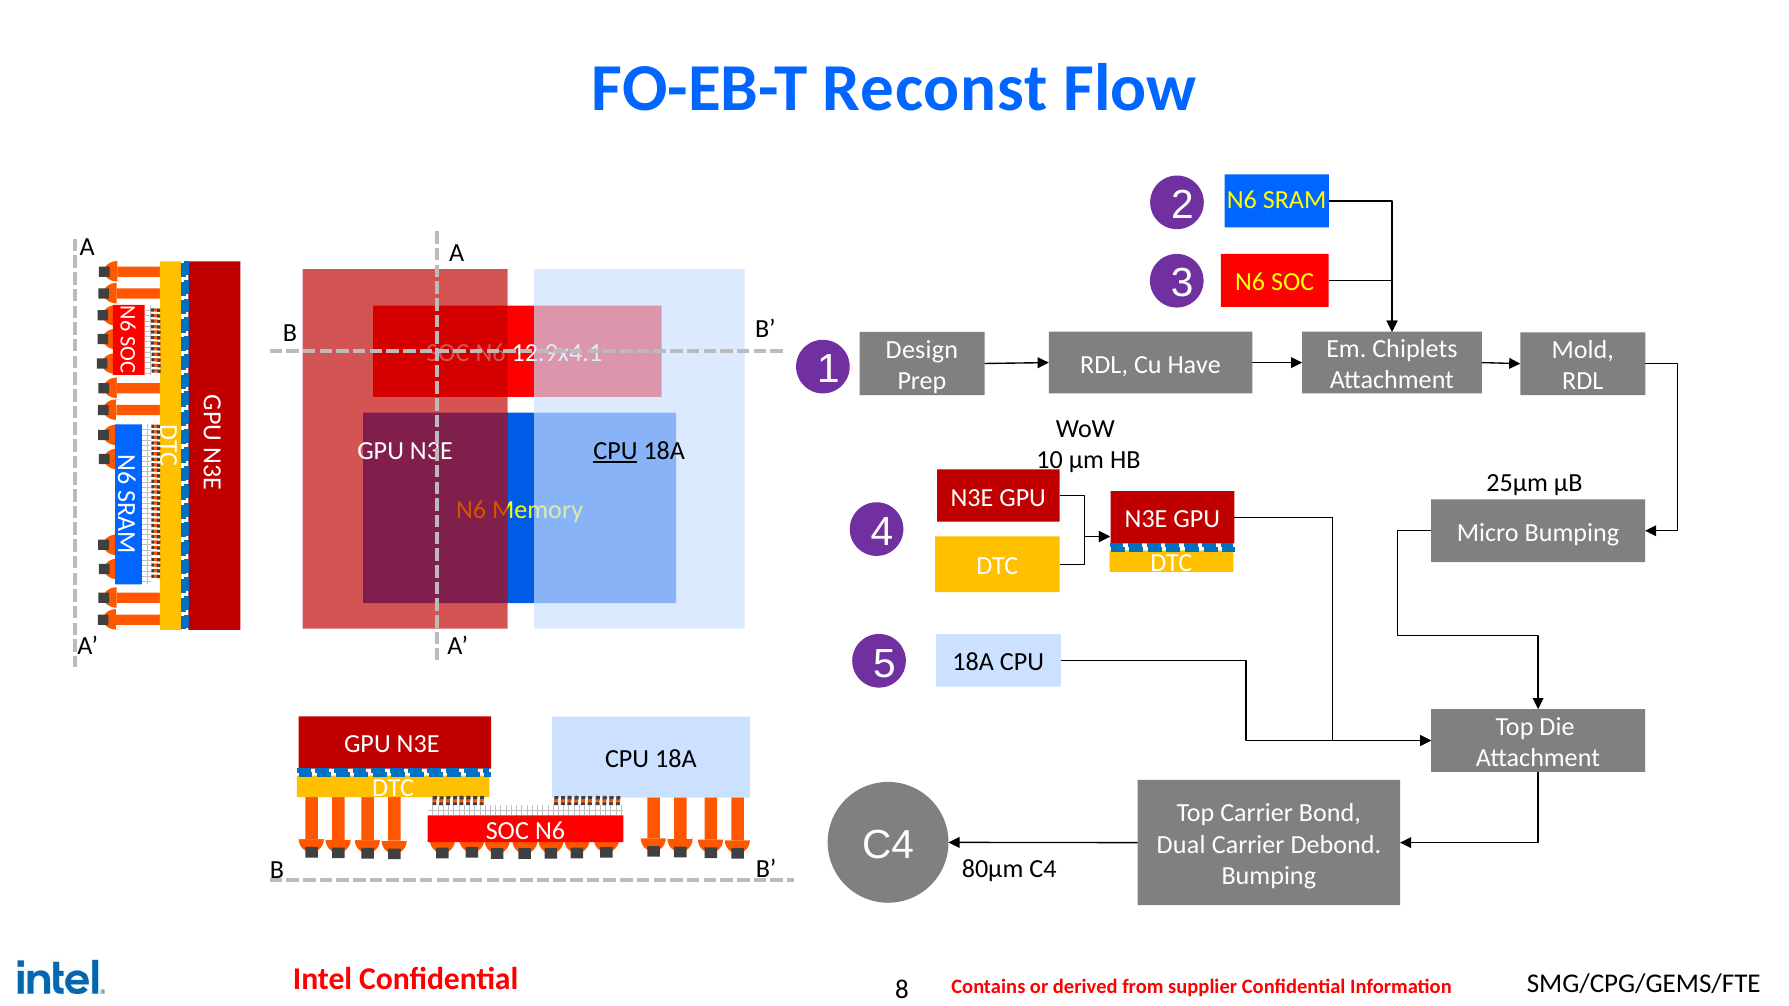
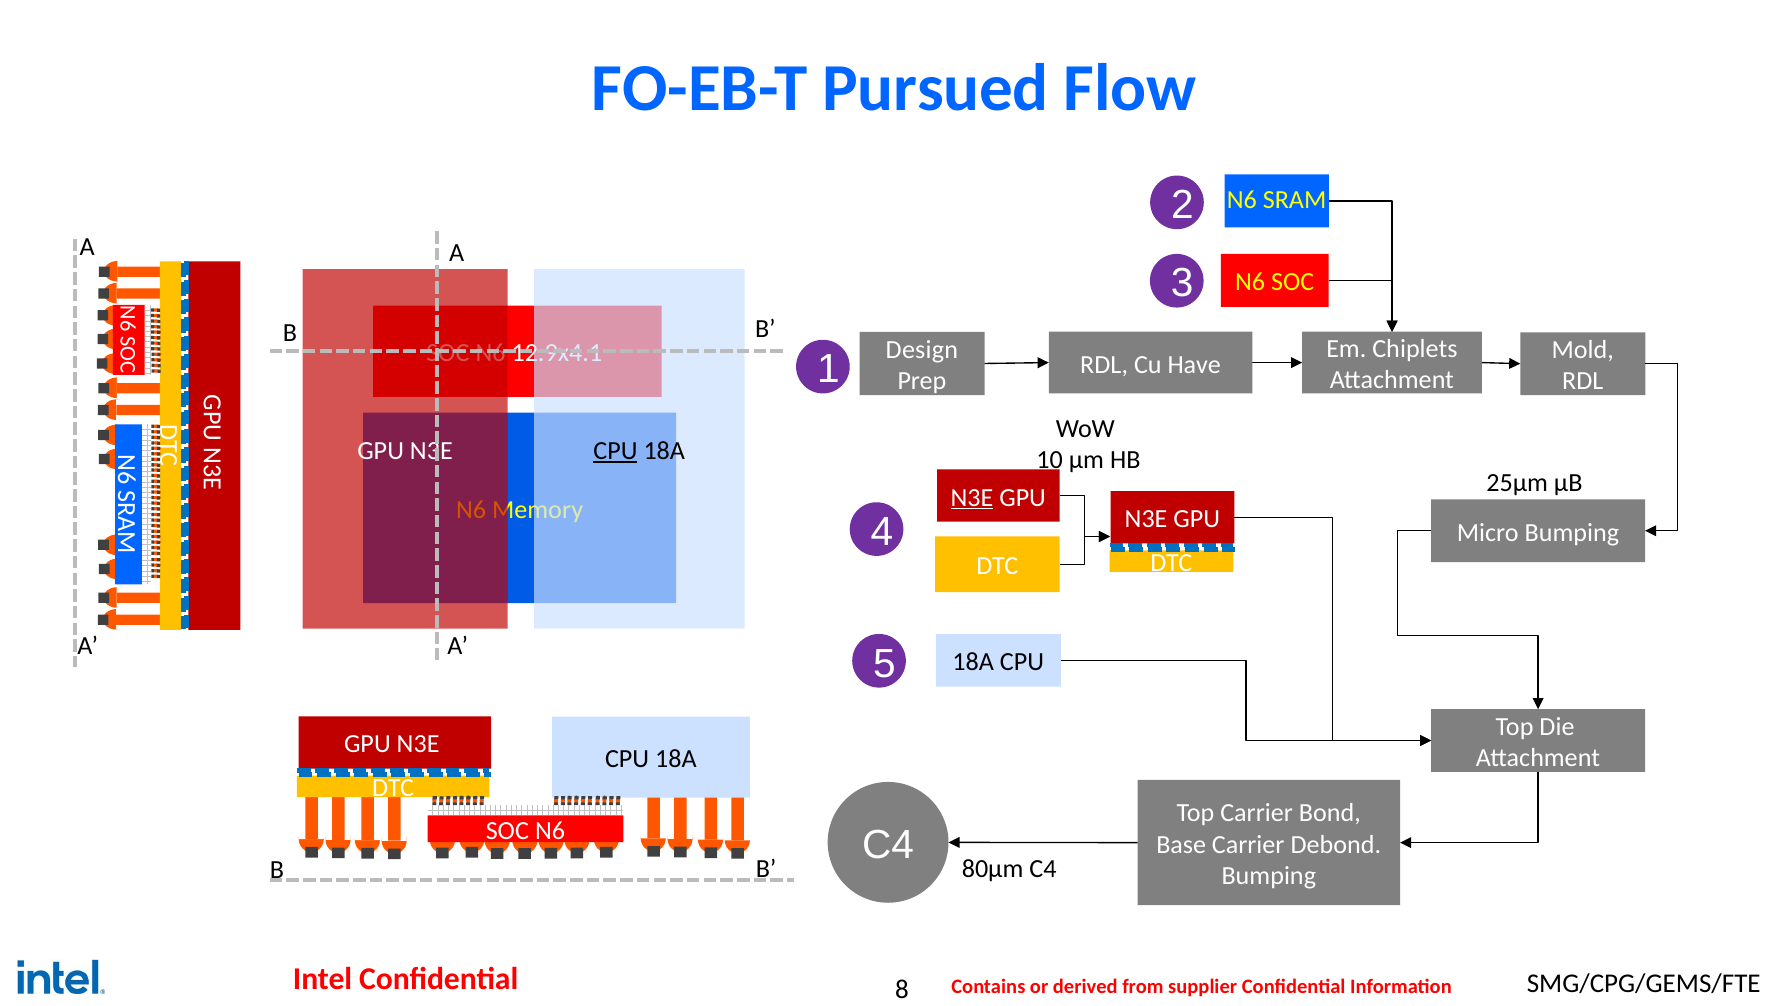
Reconst: Reconst -> Pursued (936, 88)
N3E underline: none -> present (972, 498)
Dual: Dual -> Base (1181, 845)
